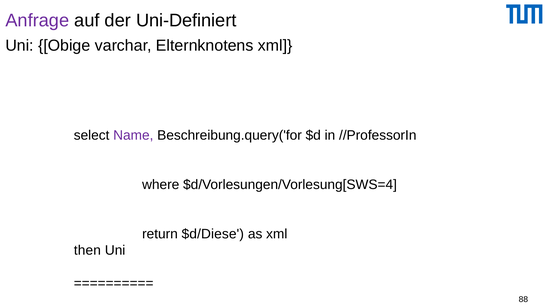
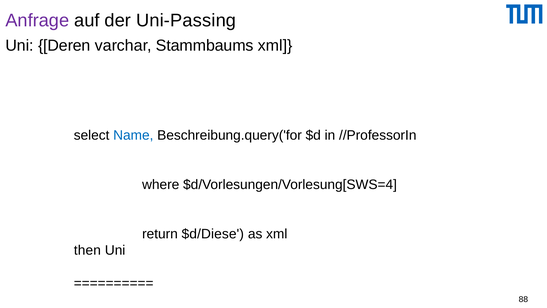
Uni-Definiert: Uni-Definiert -> Uni-Passing (186, 20)
Obige: Obige -> Deren (64, 46)
Elternknotens: Elternknotens -> Stammbaums (205, 46)
Name colour: purple -> blue (133, 135)
